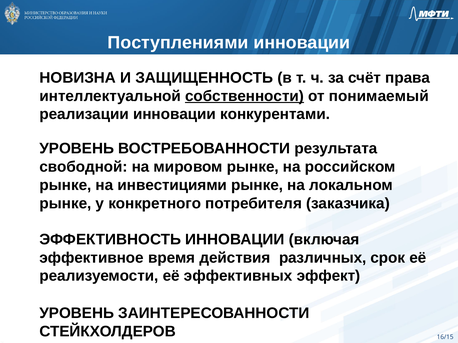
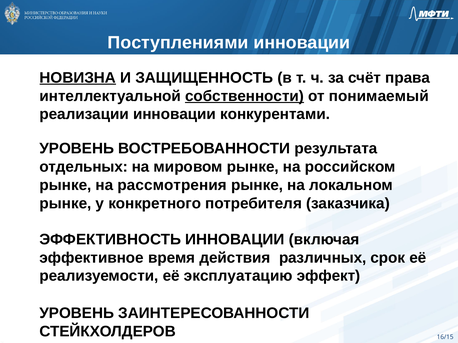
НОВИЗНА underline: none -> present (78, 78)
свободной: свободной -> отдельных (84, 167)
инвестициями: инвестициями -> рассмотрения (172, 185)
эффективных: эффективных -> эксплуатацию (238, 276)
